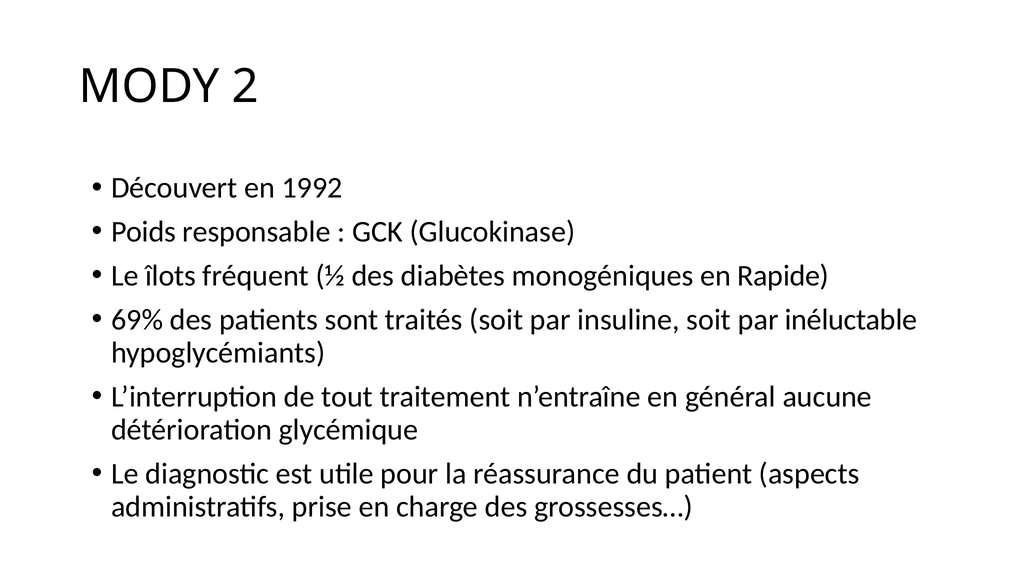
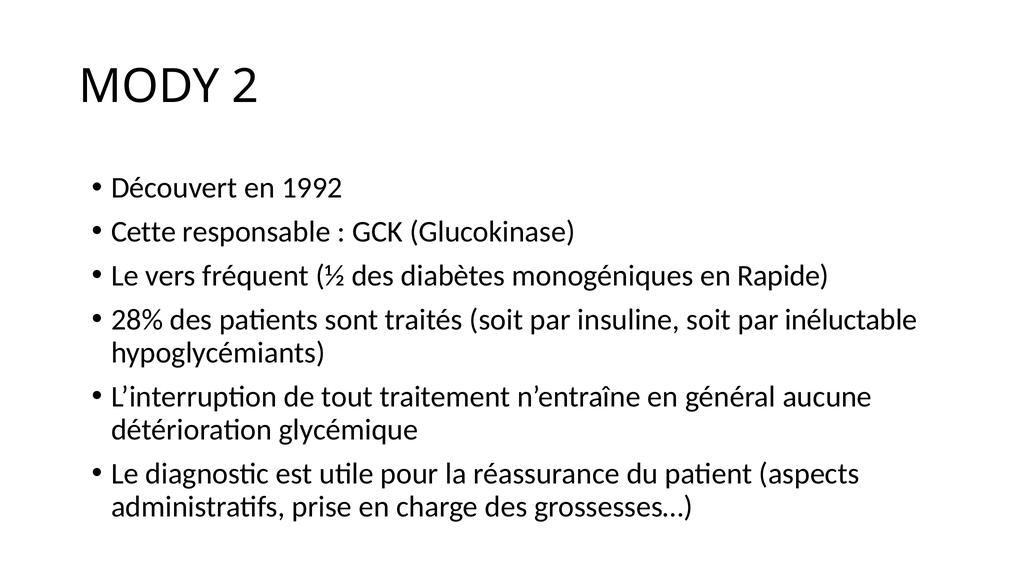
Poids: Poids -> Cette (144, 232)
îlots: îlots -> vers (171, 276)
69%: 69% -> 28% (137, 320)
